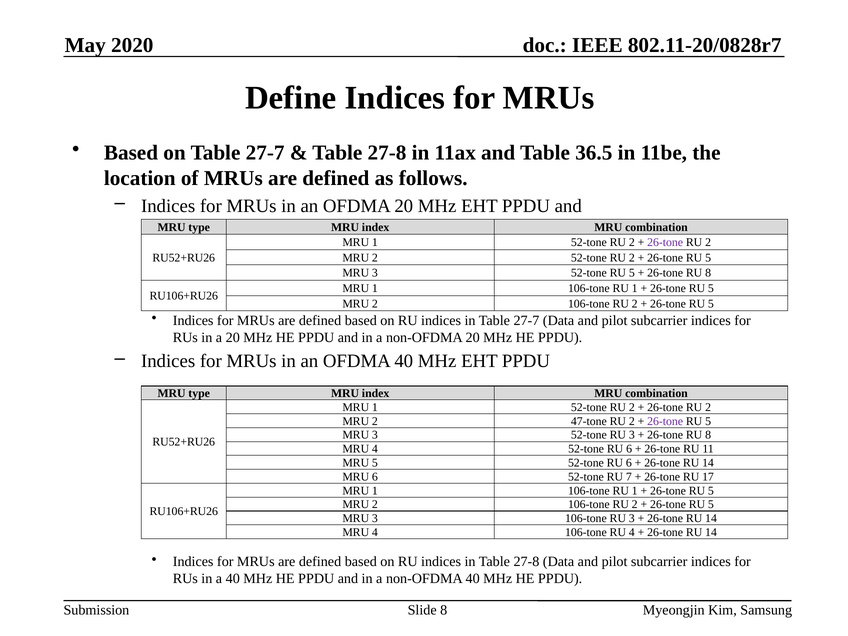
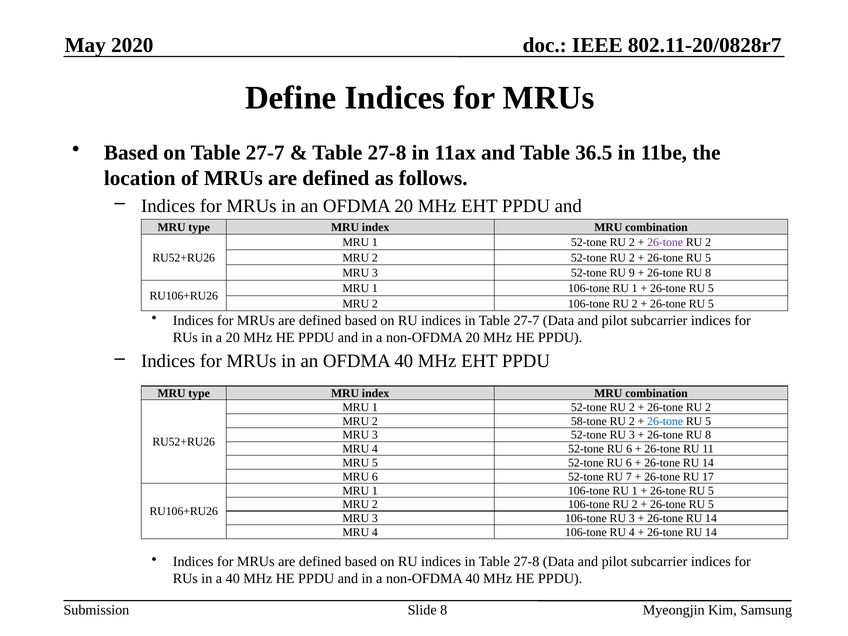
52-tone RU 5: 5 -> 9 (632, 273)
47-tone: 47-tone -> 58-tone (589, 421)
26-tone colour: purple -> blue (665, 421)
